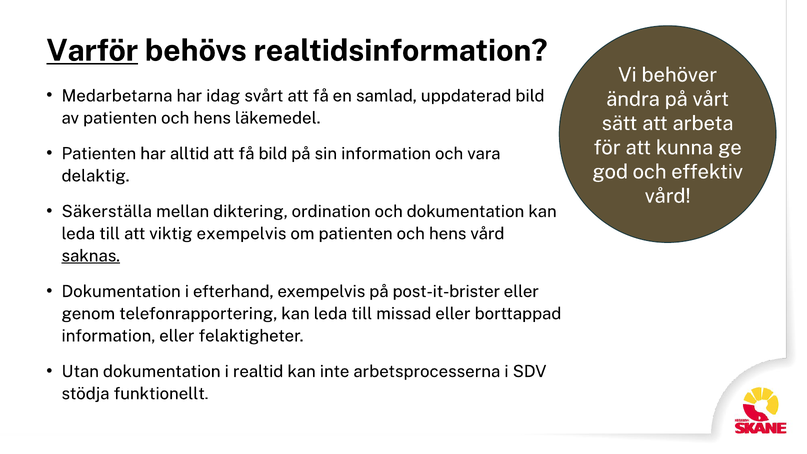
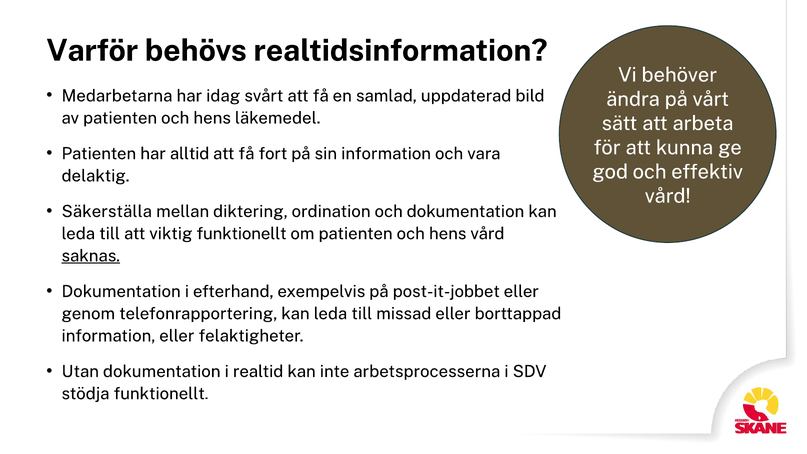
Varför underline: present -> none (92, 51)
få bild: bild -> fort (273, 154)
viktig exempelvis: exempelvis -> funktionellt (242, 234)
post-it-brister: post-it-brister -> post-it-jobbet (446, 291)
